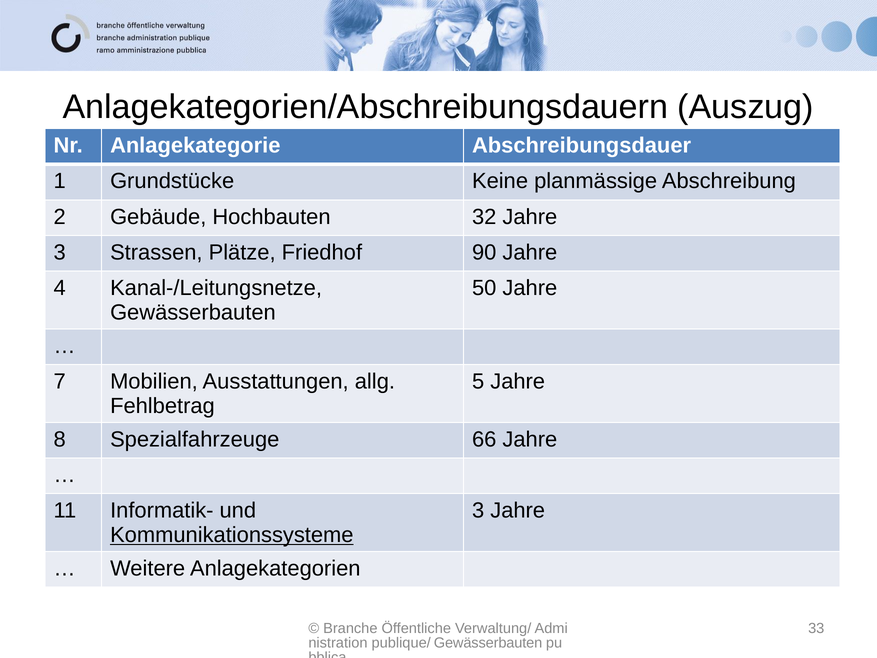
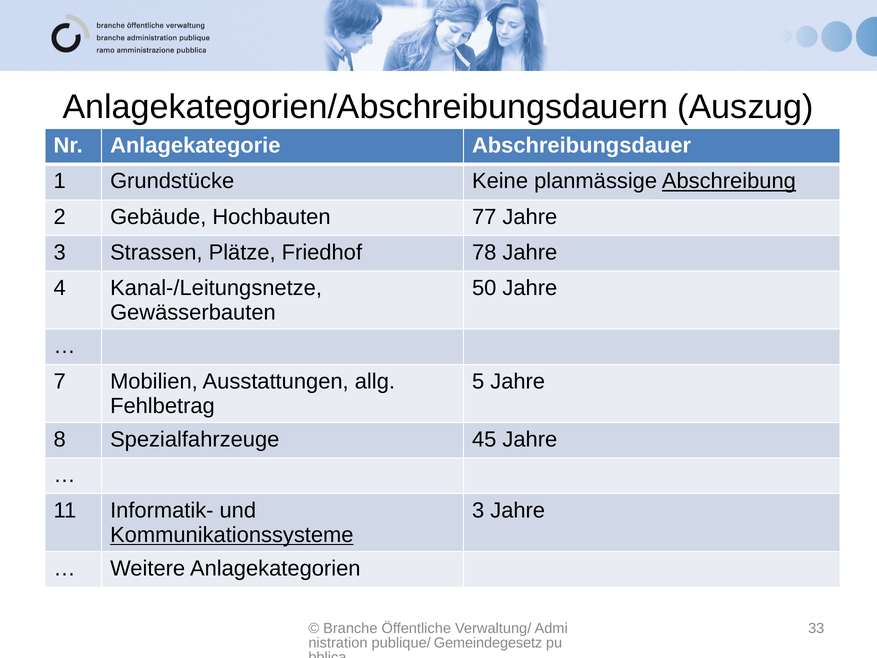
Abschreibung underline: none -> present (729, 181)
32: 32 -> 77 (484, 217)
90: 90 -> 78 (484, 252)
66: 66 -> 45 (484, 439)
publique/ Gewässerbauten: Gewässerbauten -> Gemeindegesetz (488, 643)
